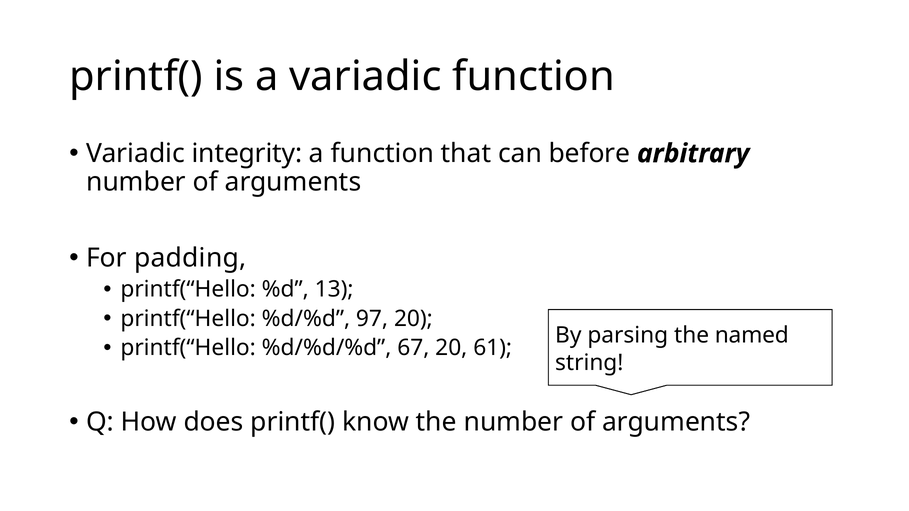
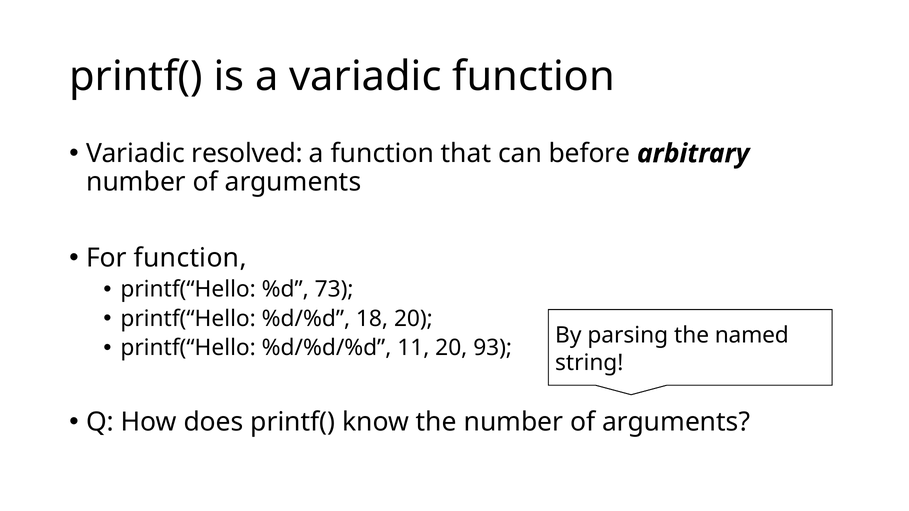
integrity: integrity -> resolved (247, 154)
For padding: padding -> function (190, 258)
13: 13 -> 73 (334, 290)
97: 97 -> 18 (372, 319)
67: 67 -> 11 (413, 348)
61: 61 -> 93 (493, 348)
